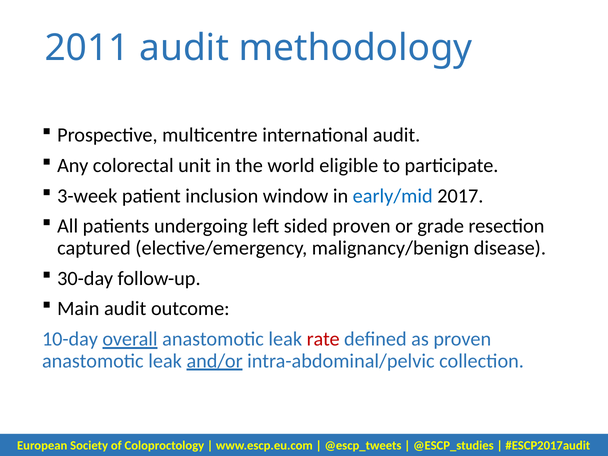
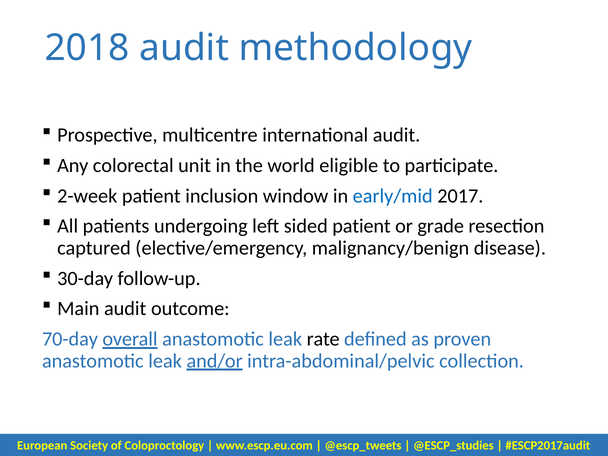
2011: 2011 -> 2018 (87, 48)
3-week: 3-week -> 2-week (87, 196)
sided proven: proven -> patient (362, 226)
10-day: 10-day -> 70-day (70, 339)
rate colour: red -> black (323, 339)
